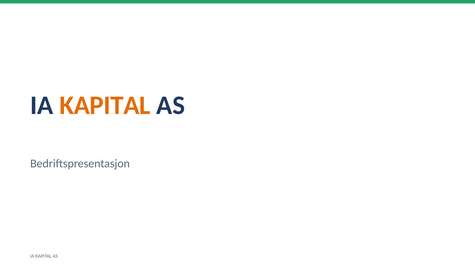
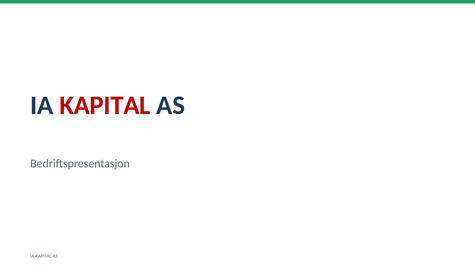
KAPITAL colour: orange -> red (105, 105)
